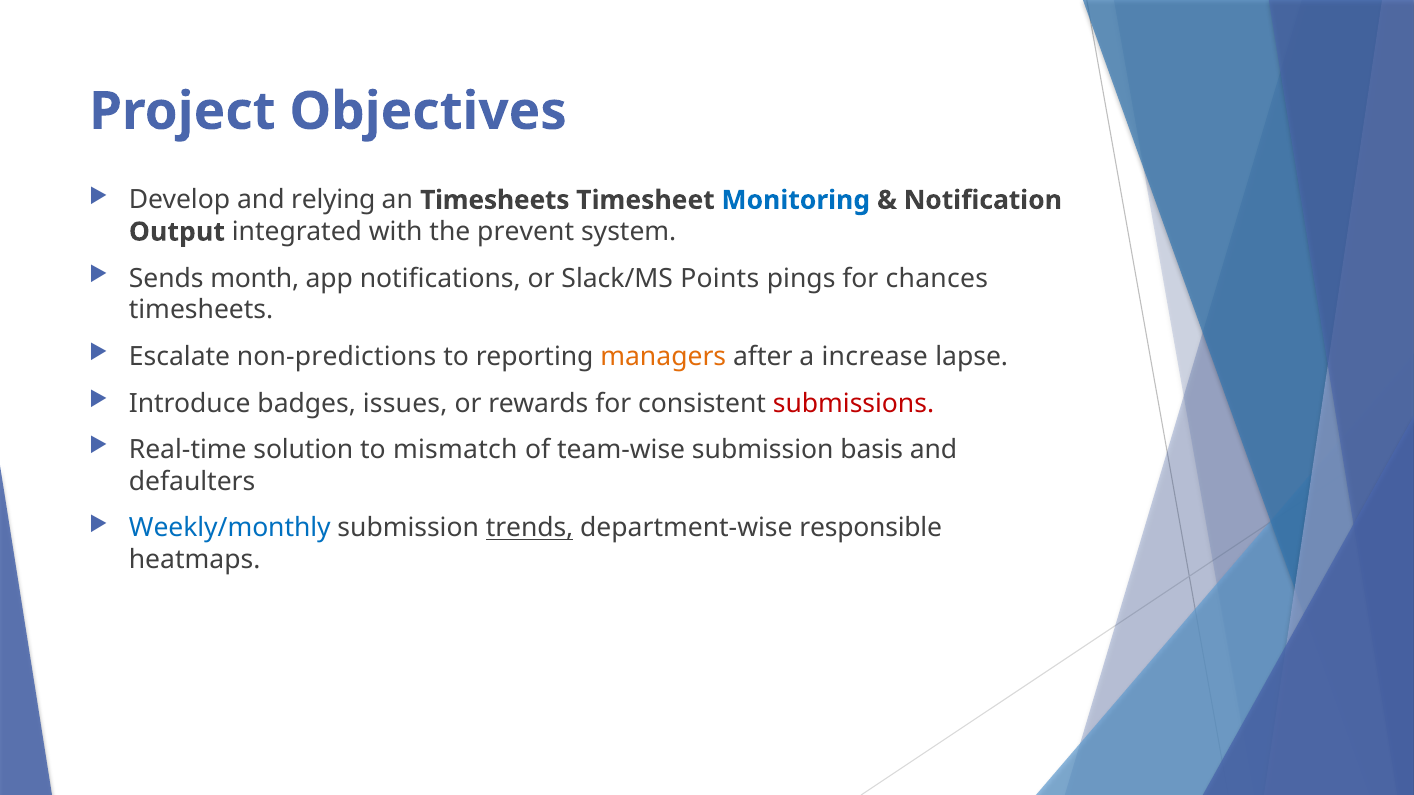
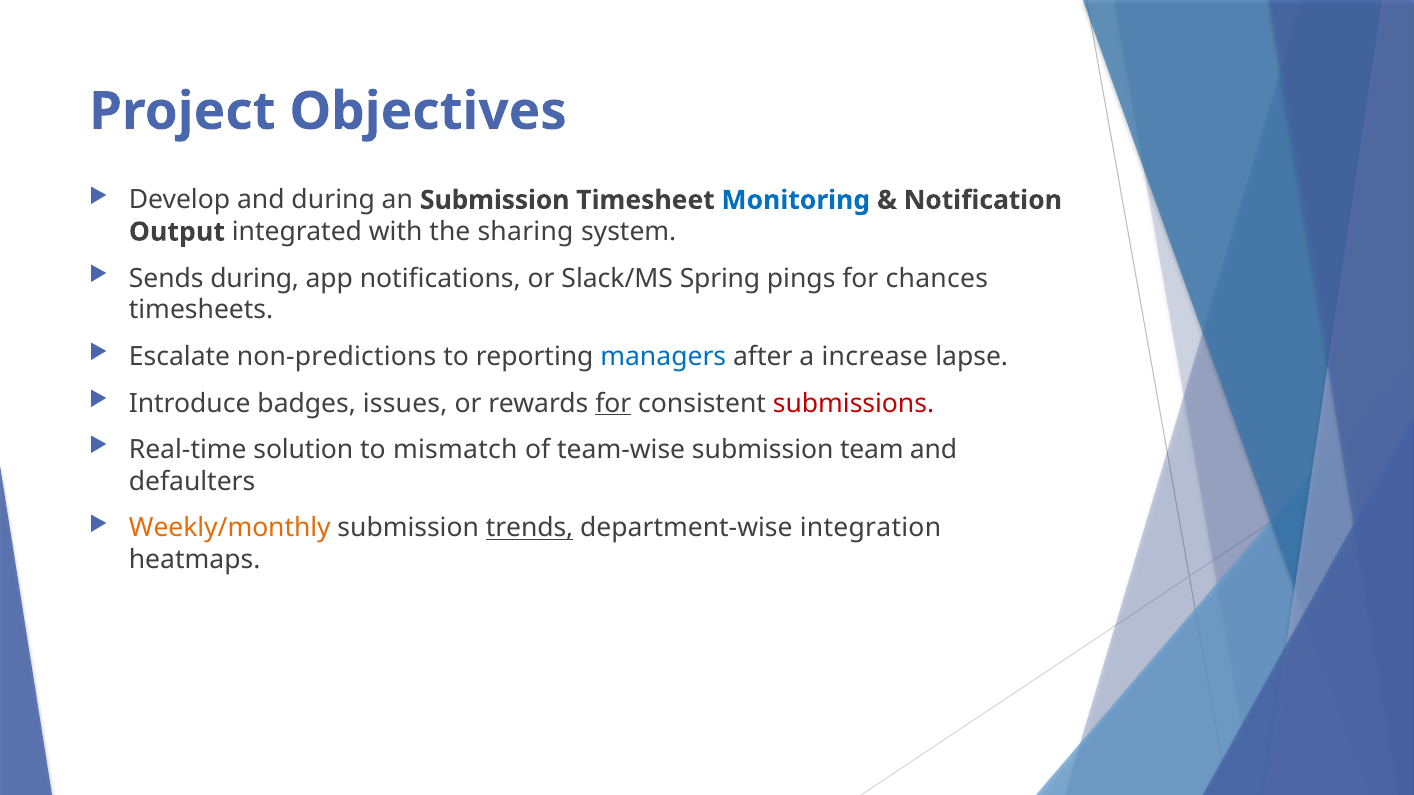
and relying: relying -> during (333, 200)
an Timesheets: Timesheets -> Submission (495, 200)
prevent: prevent -> sharing (526, 232)
Sends month: month -> during (255, 279)
Points: Points -> Spring (720, 279)
managers colour: orange -> blue (663, 357)
for underline: none -> present (613, 403)
basis: basis -> team (872, 450)
Weekly/monthly colour: blue -> orange (230, 528)
responsible: responsible -> integration (870, 528)
